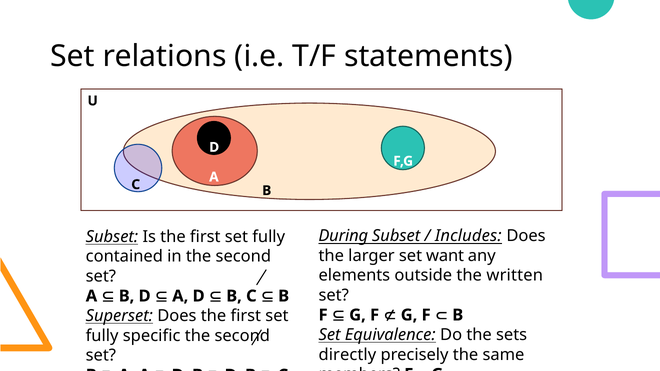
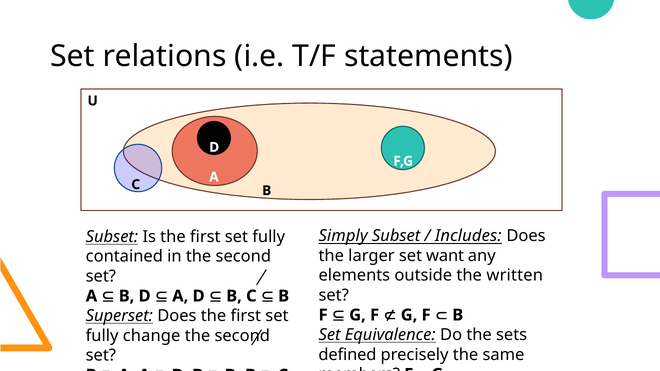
During: During -> Simply (343, 236)
specific: specific -> change (152, 336)
directly: directly -> defined (347, 355)
